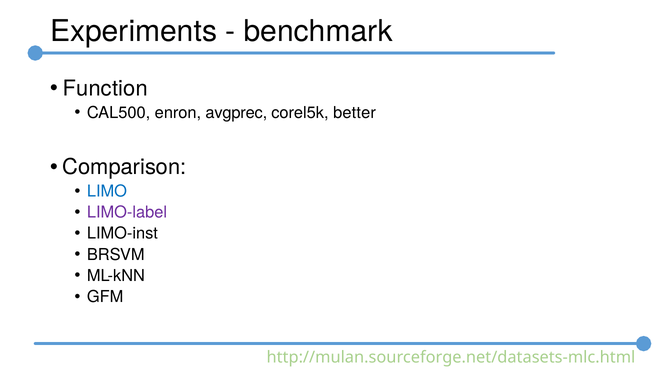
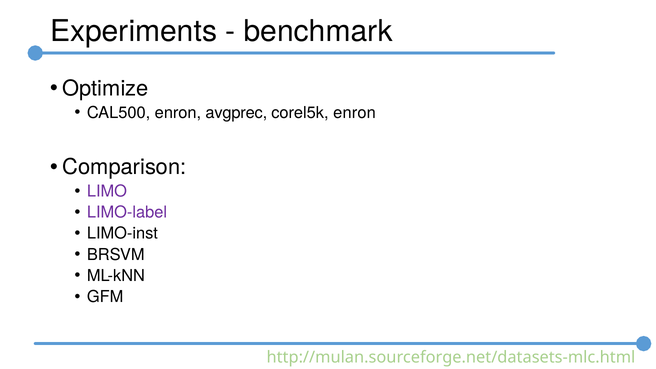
Function: Function -> Optimize (105, 89)
corel5k better: better -> enron (355, 113)
LIMO colour: blue -> purple (107, 191)
